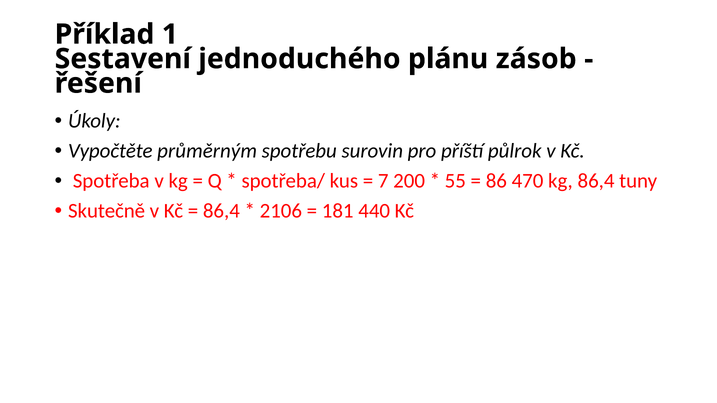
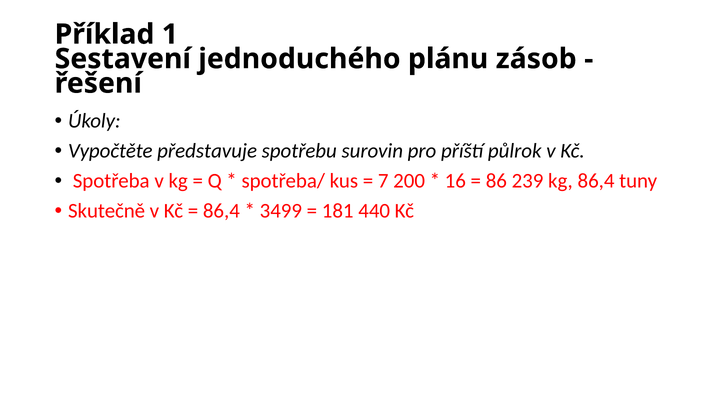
průměrným: průměrným -> představuje (207, 151)
55: 55 -> 16 (455, 181)
470: 470 -> 239 (528, 181)
2106: 2106 -> 3499 (281, 211)
